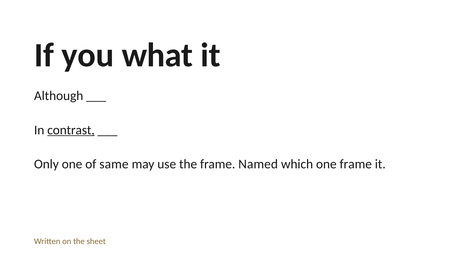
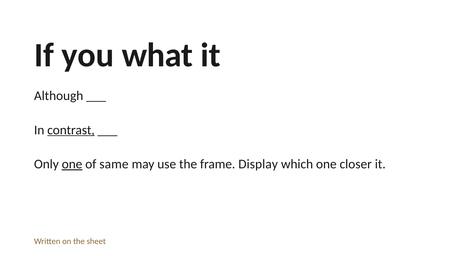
one underline: none -> present (72, 164)
Named: Named -> Display (258, 164)
one frame: frame -> closer (356, 164)
